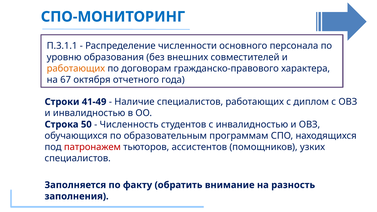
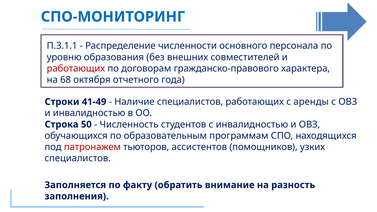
работающих colour: orange -> red (76, 69)
67: 67 -> 68 (66, 80)
диплом: диплом -> аренды (311, 102)
